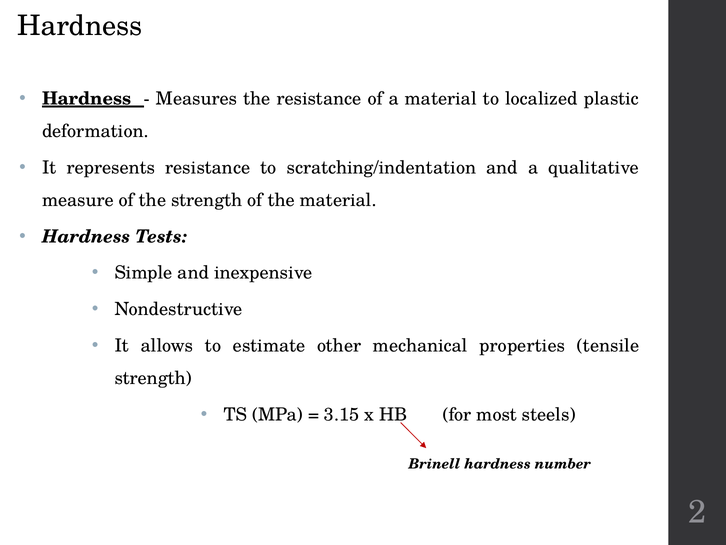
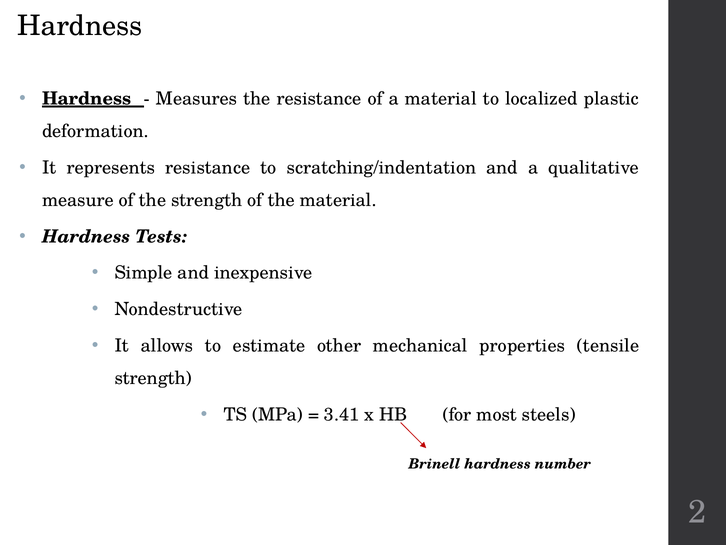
3.15: 3.15 -> 3.41 (342, 414)
